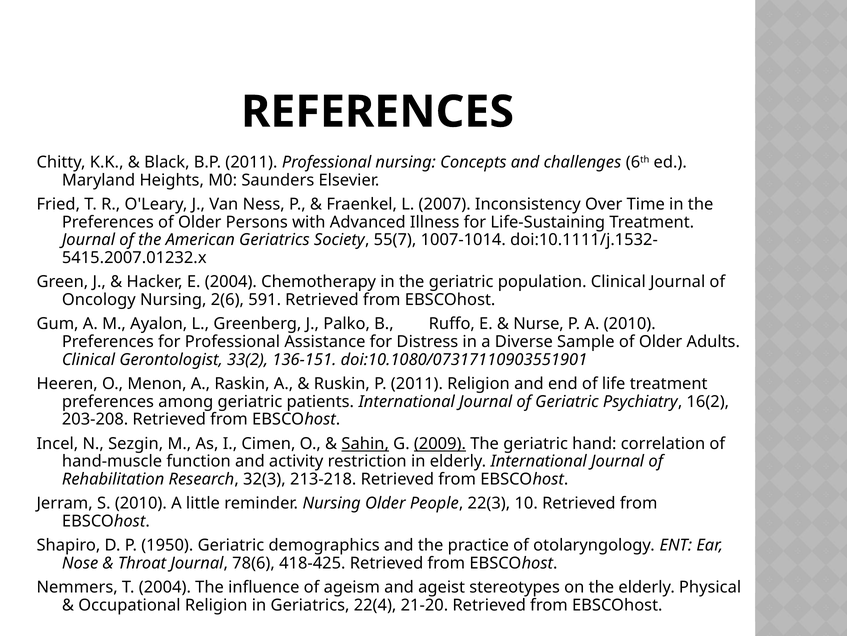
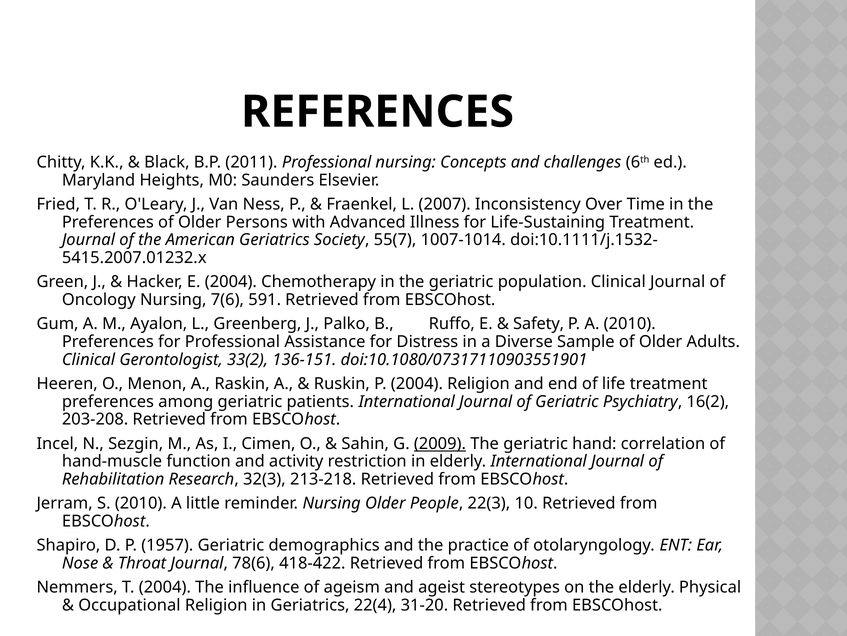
2(6: 2(6 -> 7(6 (227, 299)
Nurse: Nurse -> Safety (539, 324)
P 2011: 2011 -> 2004 (417, 383)
Sahin underline: present -> none (365, 443)
1950: 1950 -> 1957 (167, 545)
418-425: 418-425 -> 418-422 (312, 563)
21-20: 21-20 -> 31-20 (424, 605)
